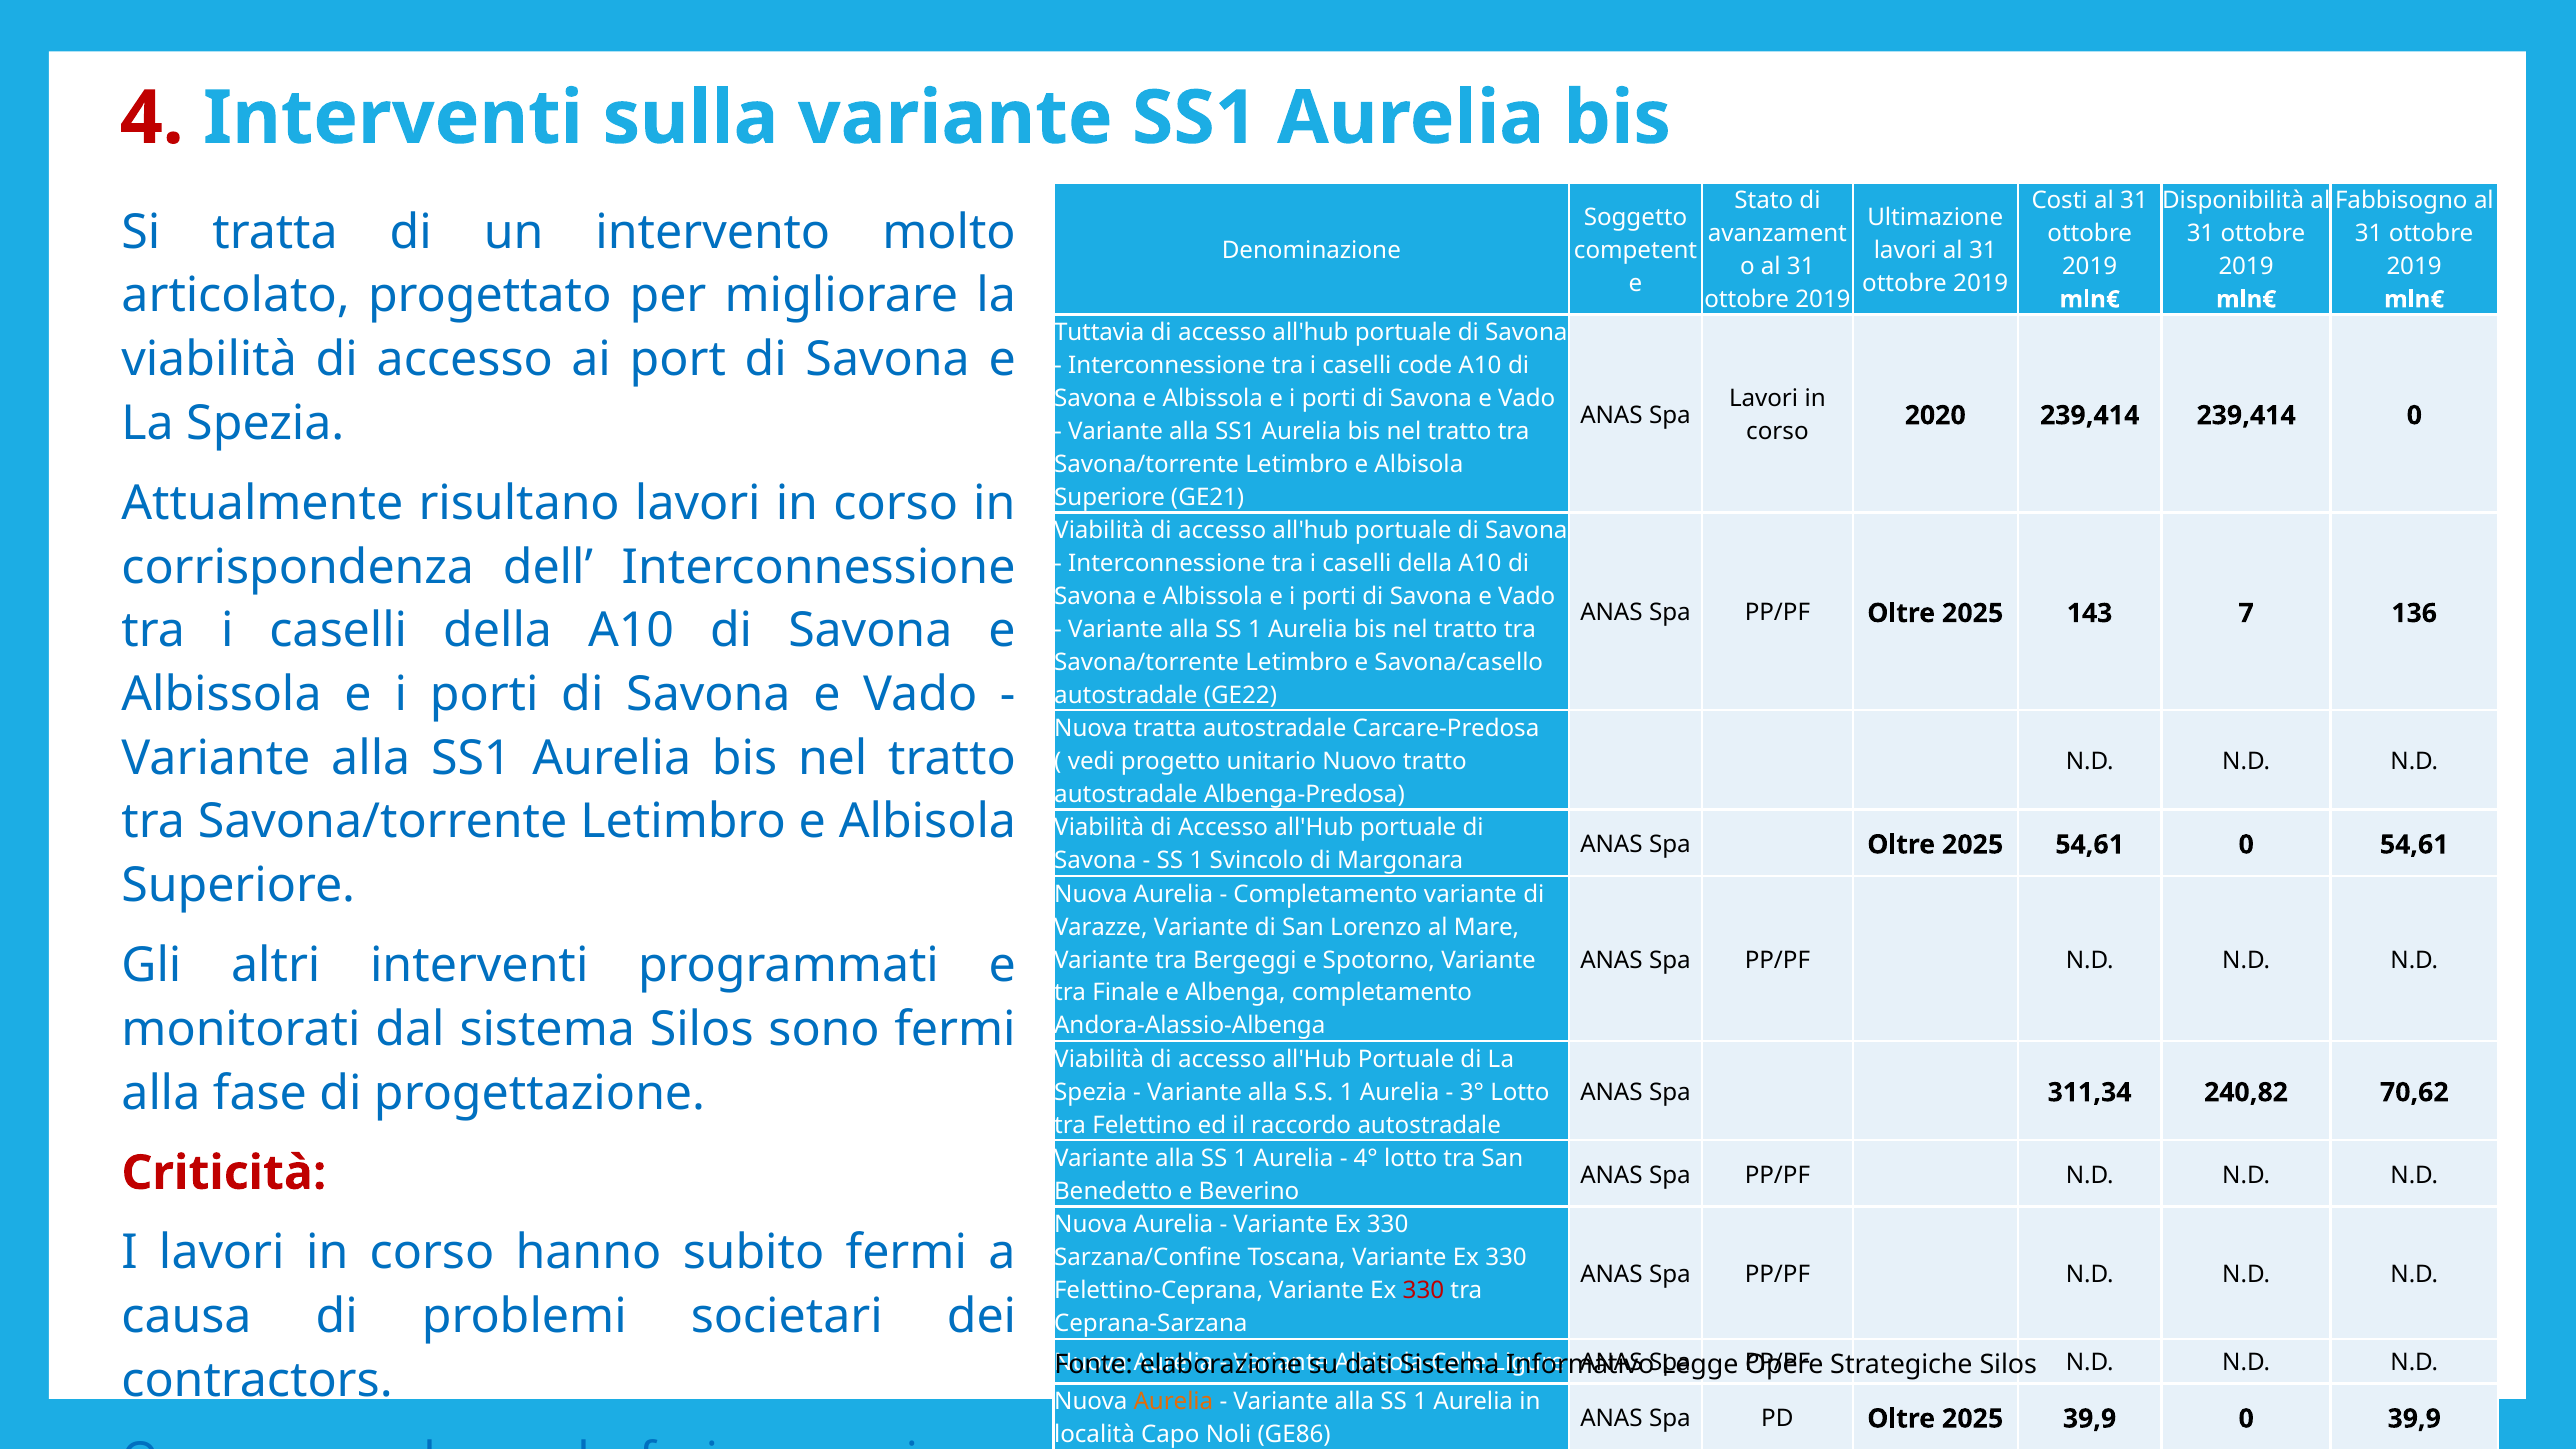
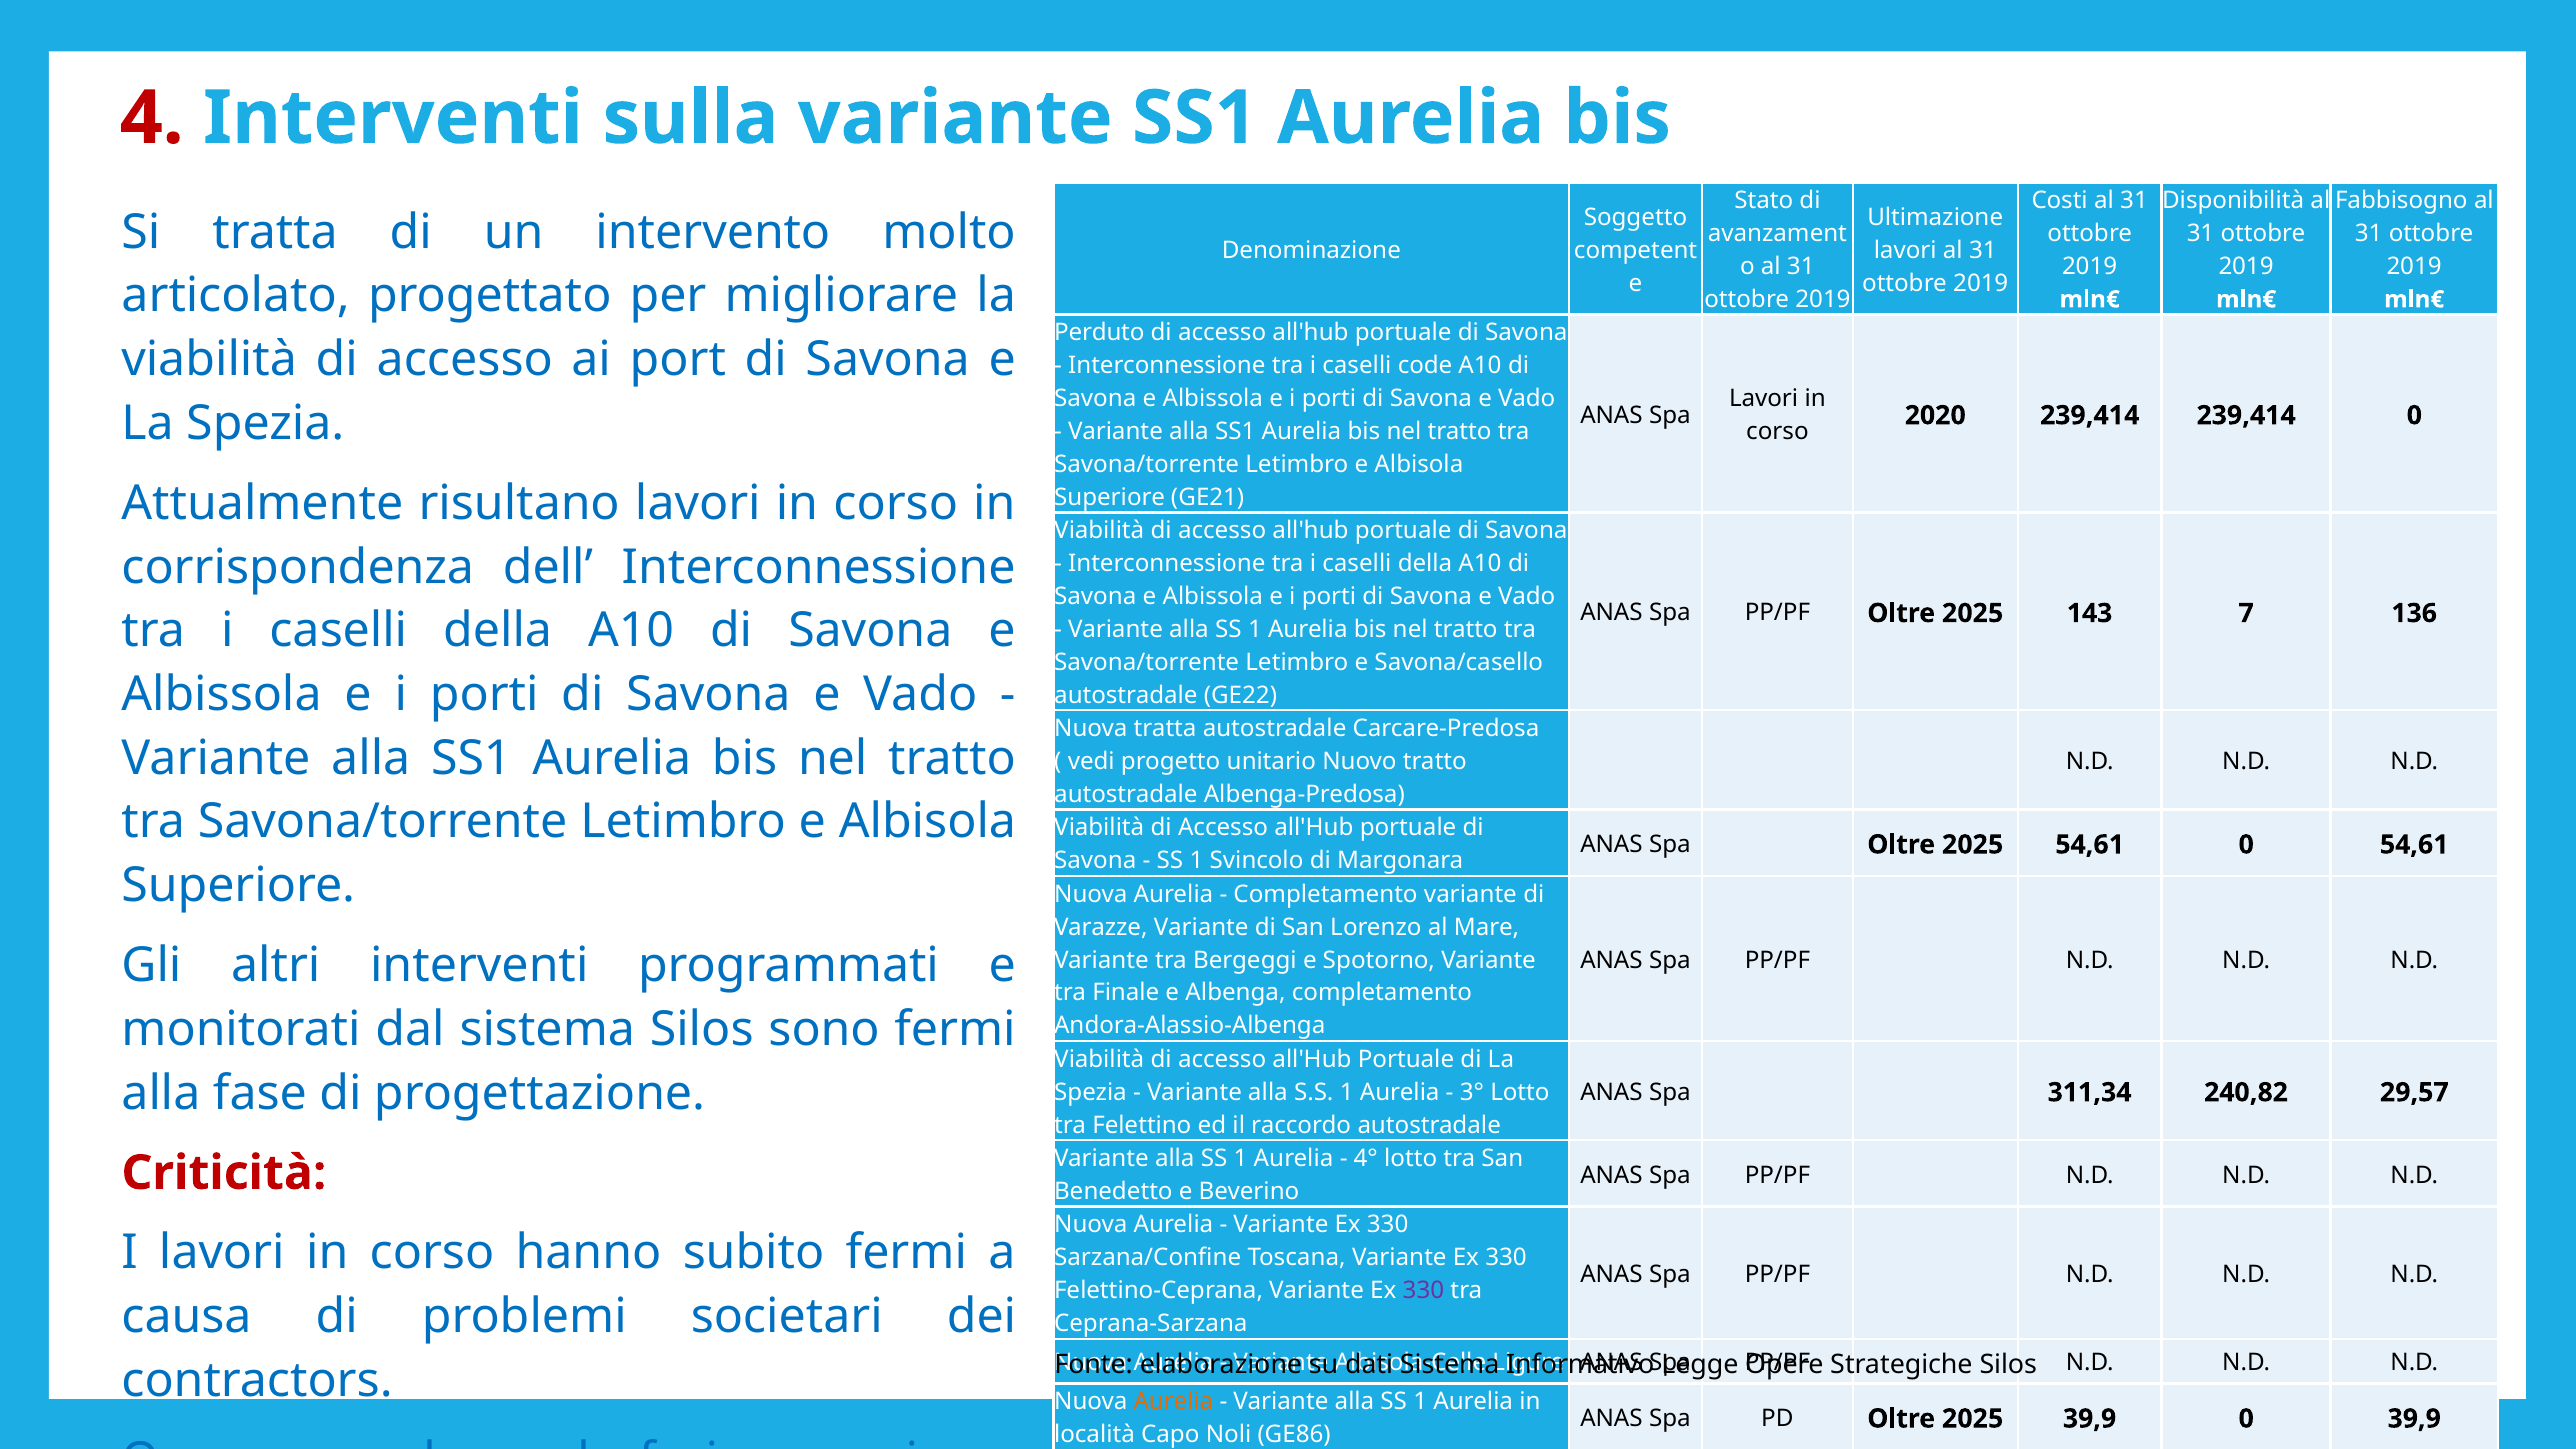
Tuttavia: Tuttavia -> Perduto (1099, 333)
70,62: 70,62 -> 29,57 (2414, 1092)
330 colour: red -> purple (1423, 1291)
